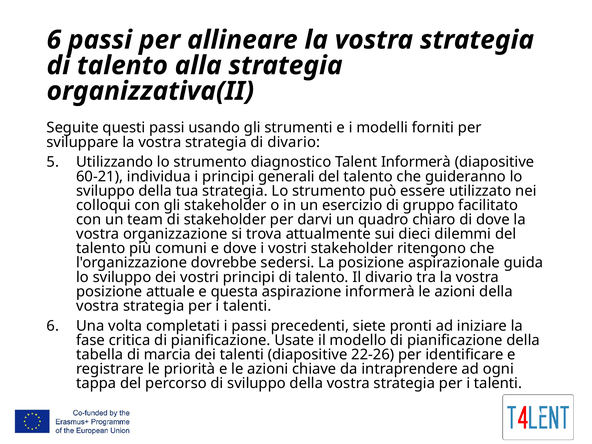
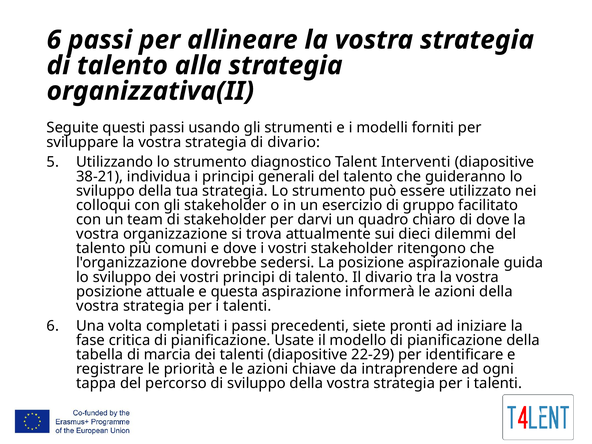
Talent Informerà: Informerà -> Interventi (416, 162)
60-21: 60-21 -> 38-21 (100, 176)
22-26: 22-26 -> 22-29 (373, 355)
